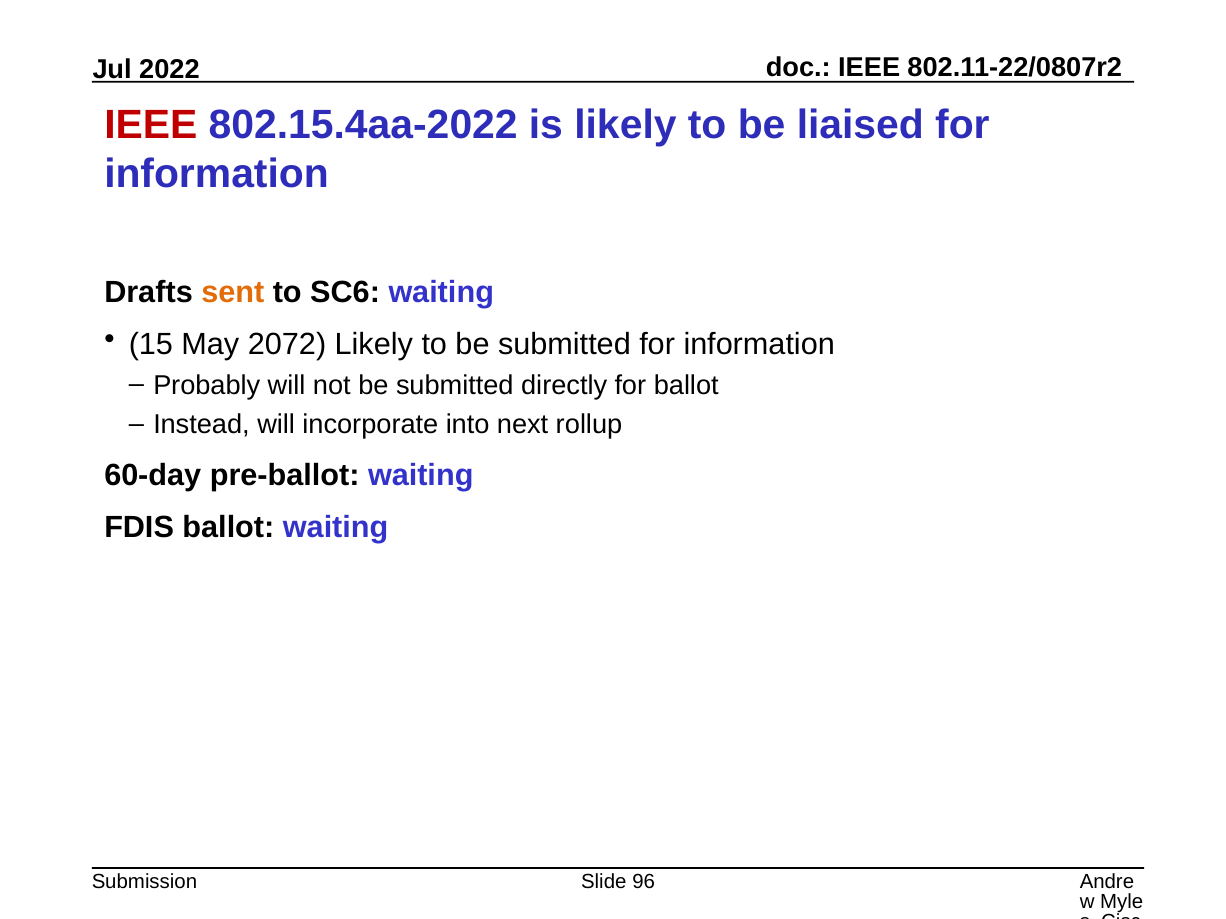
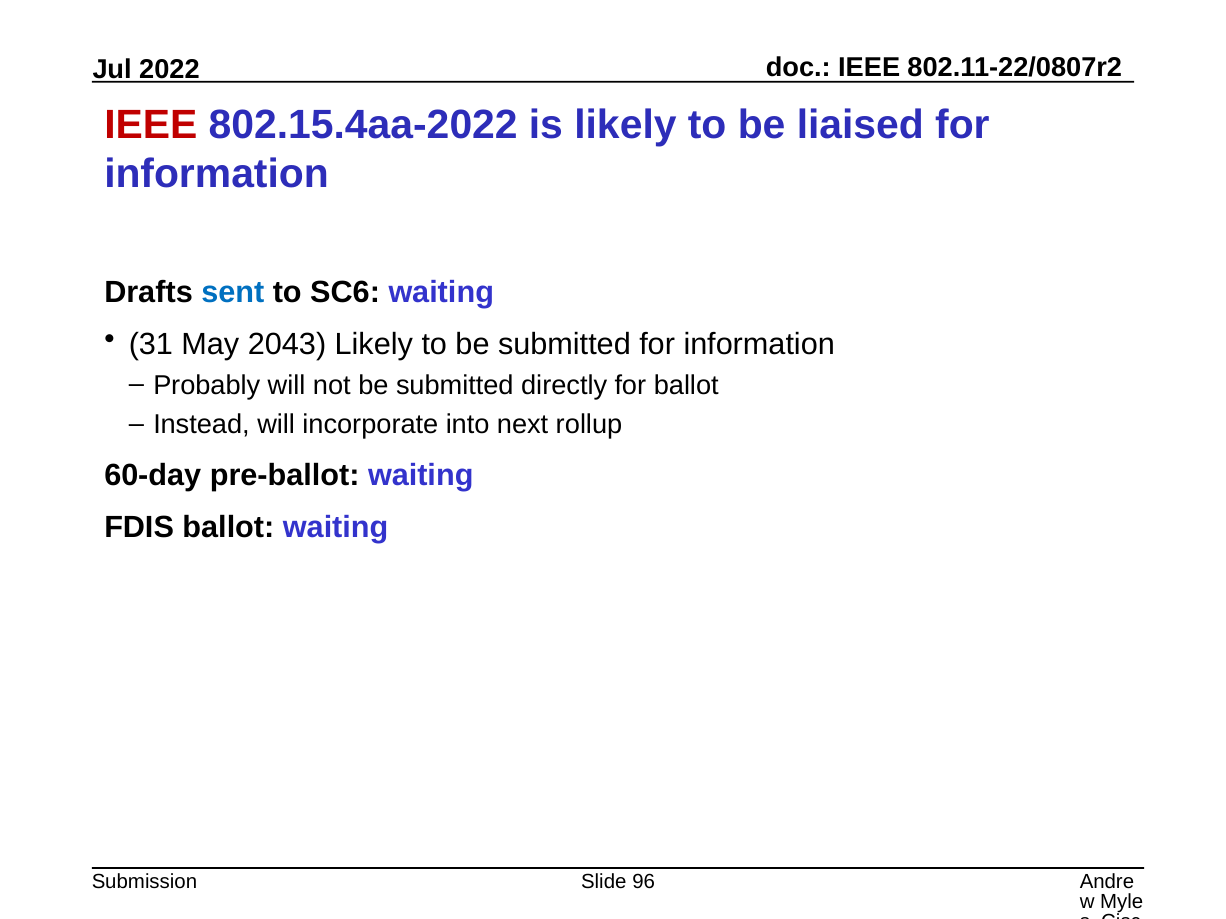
sent colour: orange -> blue (233, 292)
15: 15 -> 31 (151, 344)
2072: 2072 -> 2043 (287, 344)
